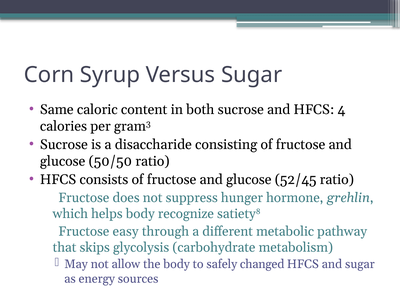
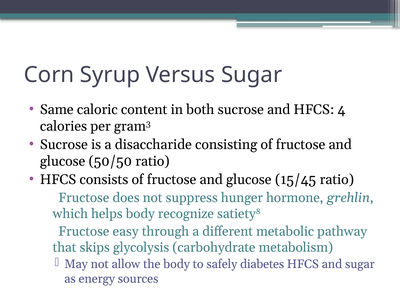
52/45: 52/45 -> 15/45 (296, 180)
changed: changed -> diabetes (262, 264)
